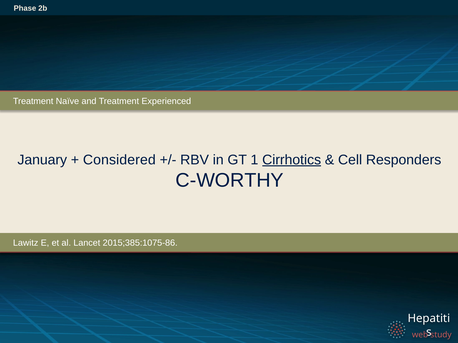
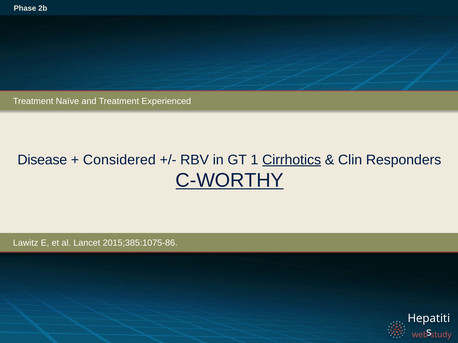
January: January -> Disease (42, 160)
Cell: Cell -> Clin (350, 160)
C-WORTHY underline: none -> present (230, 181)
